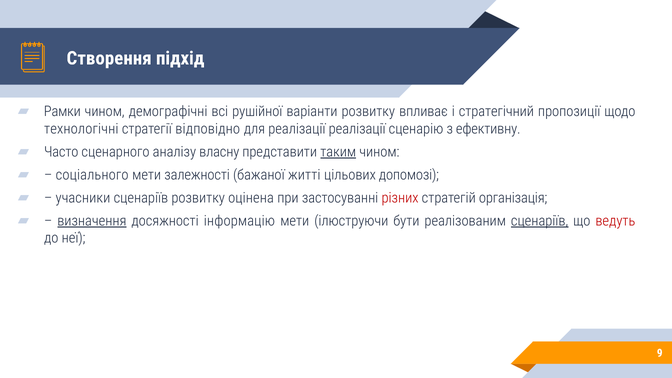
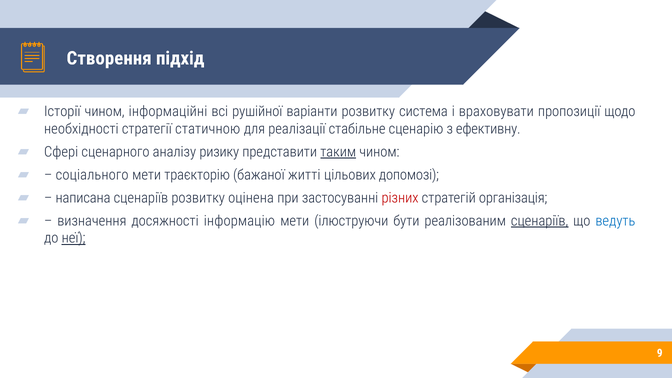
Рамки: Рамки -> Історії (62, 112)
демографічні: демографічні -> інформаційні (168, 112)
впливає: впливає -> система (423, 112)
стратегічний: стратегічний -> враховувати (496, 112)
технологічні: технологічні -> необхідності (81, 129)
відповідно: відповідно -> статичною (208, 129)
реалізації реалізації: реалізації -> стабільне (357, 129)
Часто: Часто -> Сфері (61, 152)
власну: власну -> ризику (219, 152)
залежності: залежності -> траєкторію (197, 175)
учасники: учасники -> написана (83, 198)
визначення underline: present -> none (92, 221)
ведуть colour: red -> blue (615, 221)
неї underline: none -> present (74, 238)
